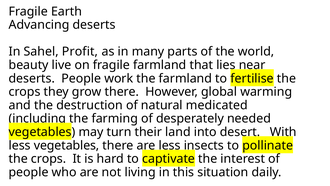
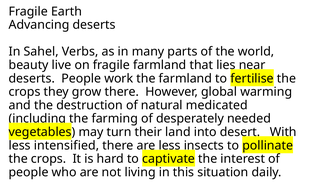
Profit: Profit -> Verbs (80, 52)
less vegetables: vegetables -> intensified (67, 145)
